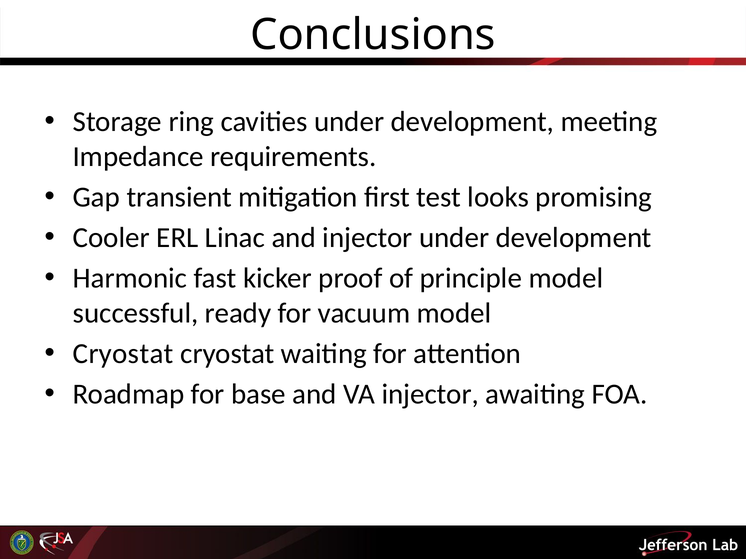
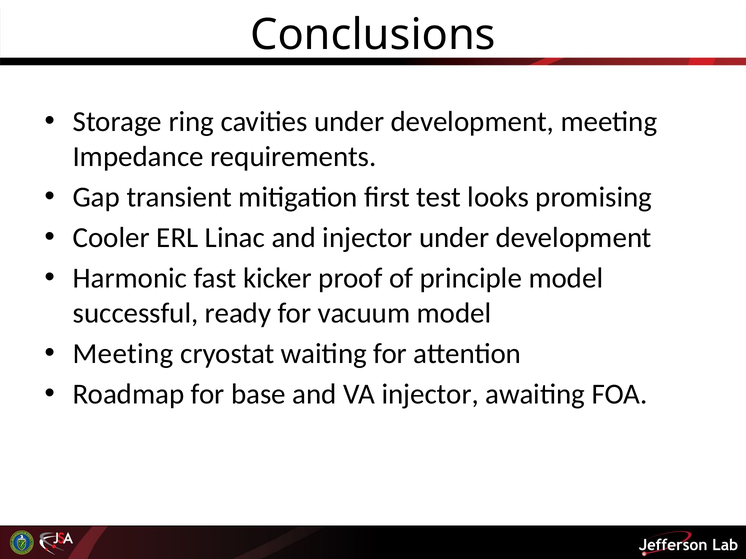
Cryostat: Cryostat -> Meeting (123, 354)
